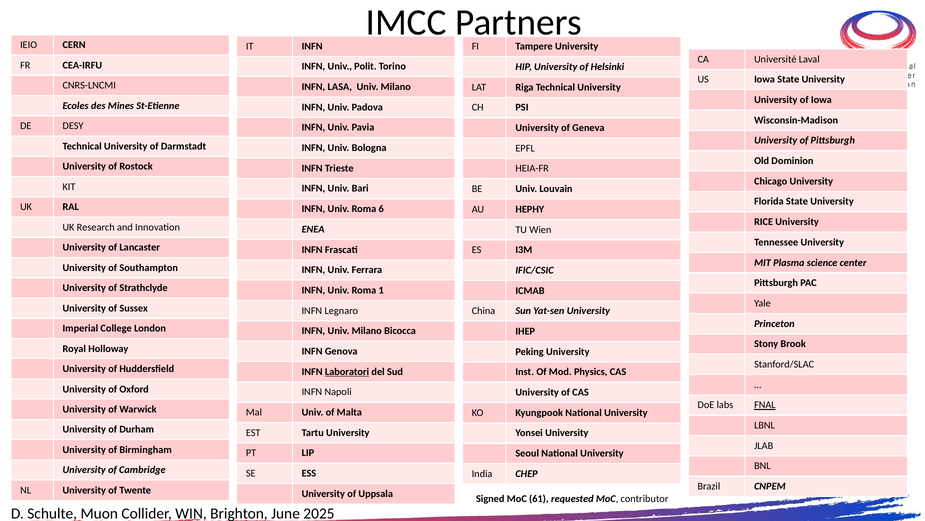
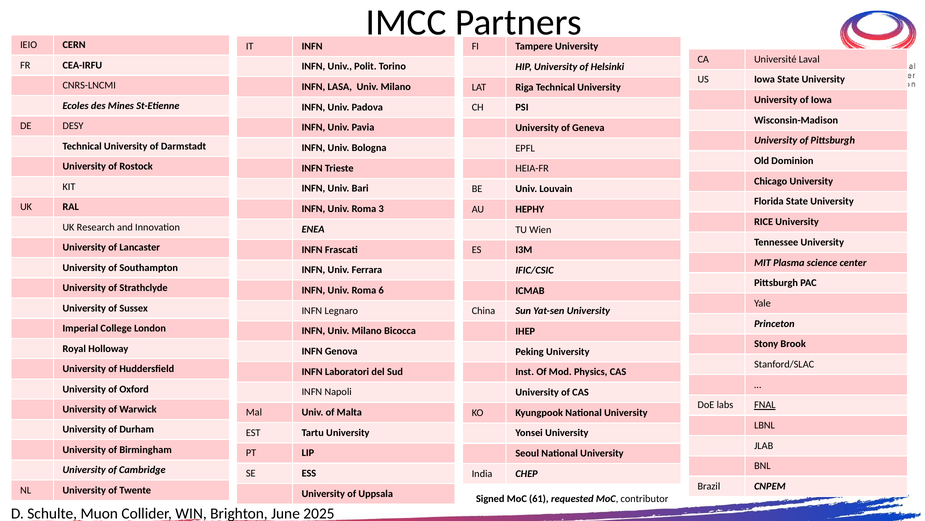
6: 6 -> 3 (381, 209)
1: 1 -> 6 (381, 290)
Laboratori underline: present -> none (347, 371)
